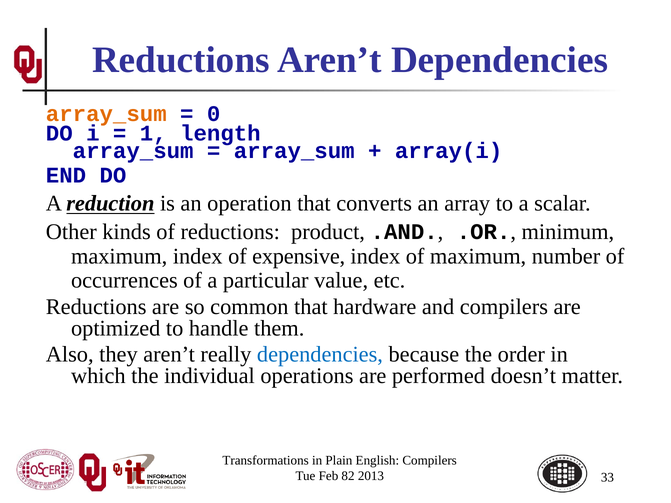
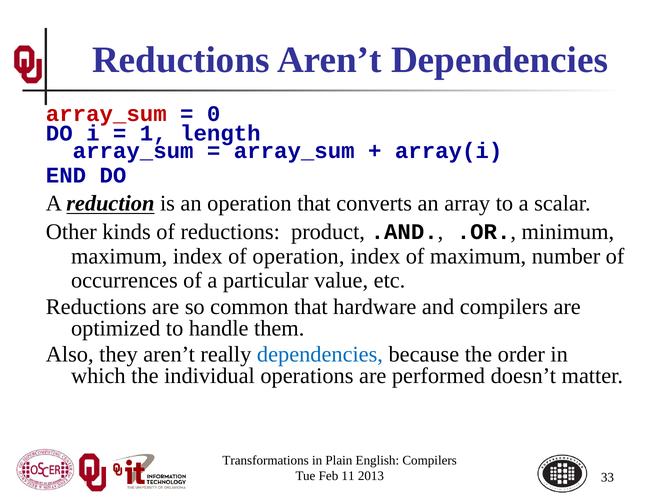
array_sum colour: orange -> red (106, 114)
of expensive: expensive -> operation (298, 256)
82: 82 -> 11 (348, 476)
